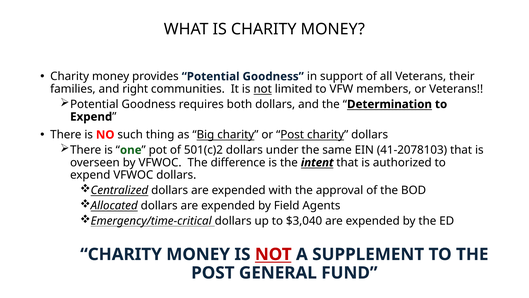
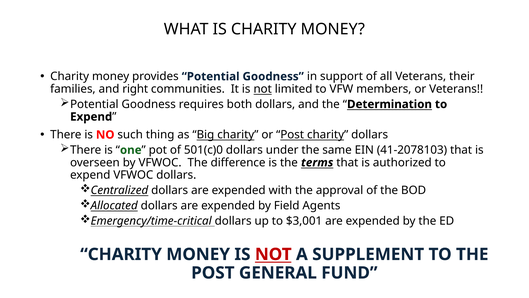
501(c)2: 501(c)2 -> 501(c)0 (203, 150)
intent: intent -> terms (317, 162)
$3,040: $3,040 -> $3,001 (304, 221)
